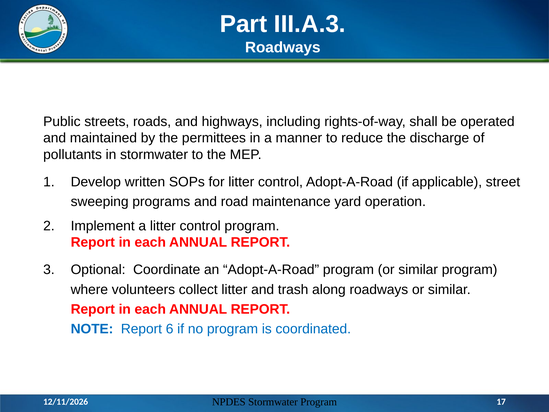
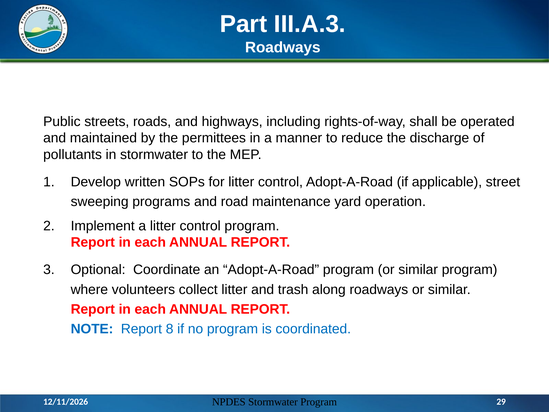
6: 6 -> 8 (170, 329)
17: 17 -> 29 (501, 401)
